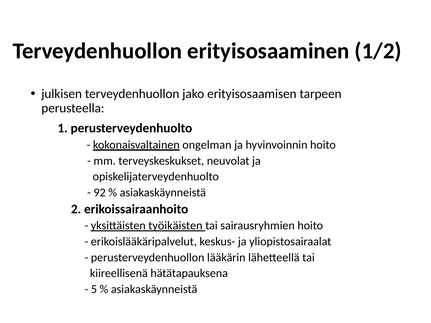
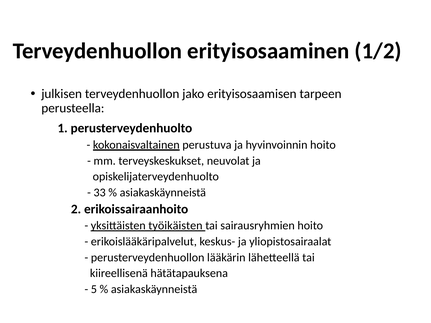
ongelman: ongelman -> perustuva (207, 145)
92: 92 -> 33 (100, 193)
